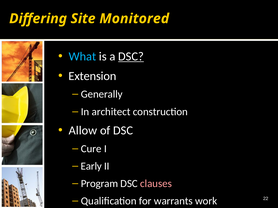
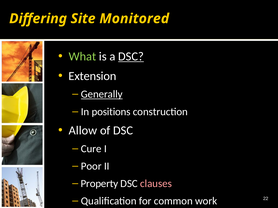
What colour: light blue -> light green (82, 57)
Generally underline: none -> present (102, 94)
architect: architect -> positions (111, 112)
Early: Early -> Poor (91, 166)
Program: Program -> Property (99, 184)
warrants: warrants -> common (173, 201)
